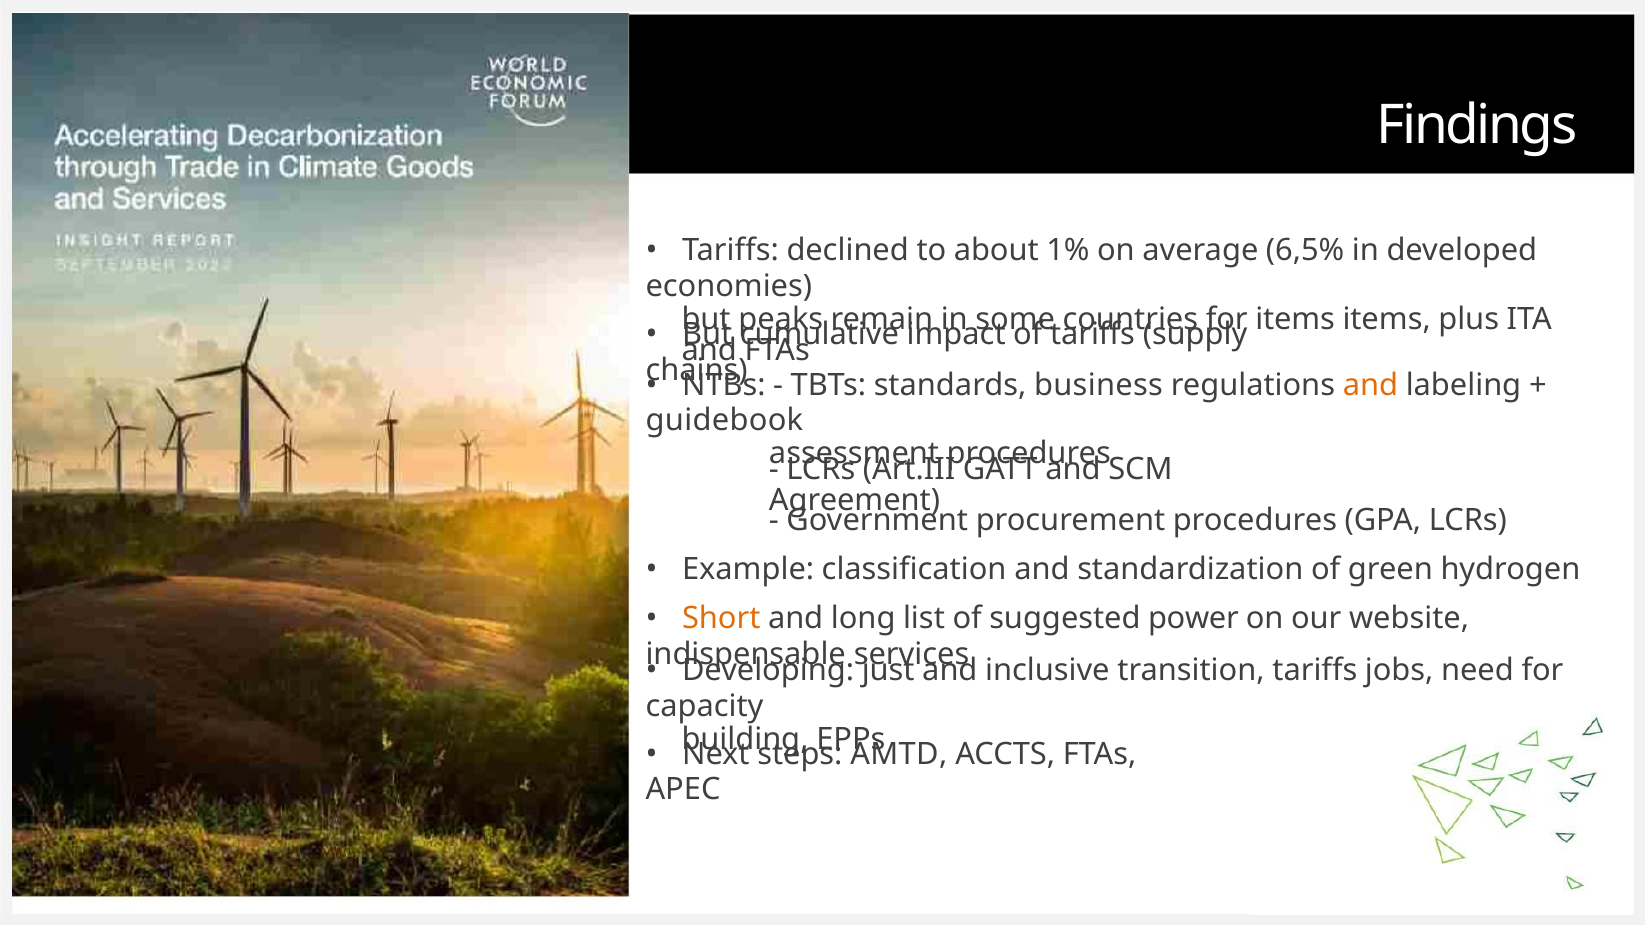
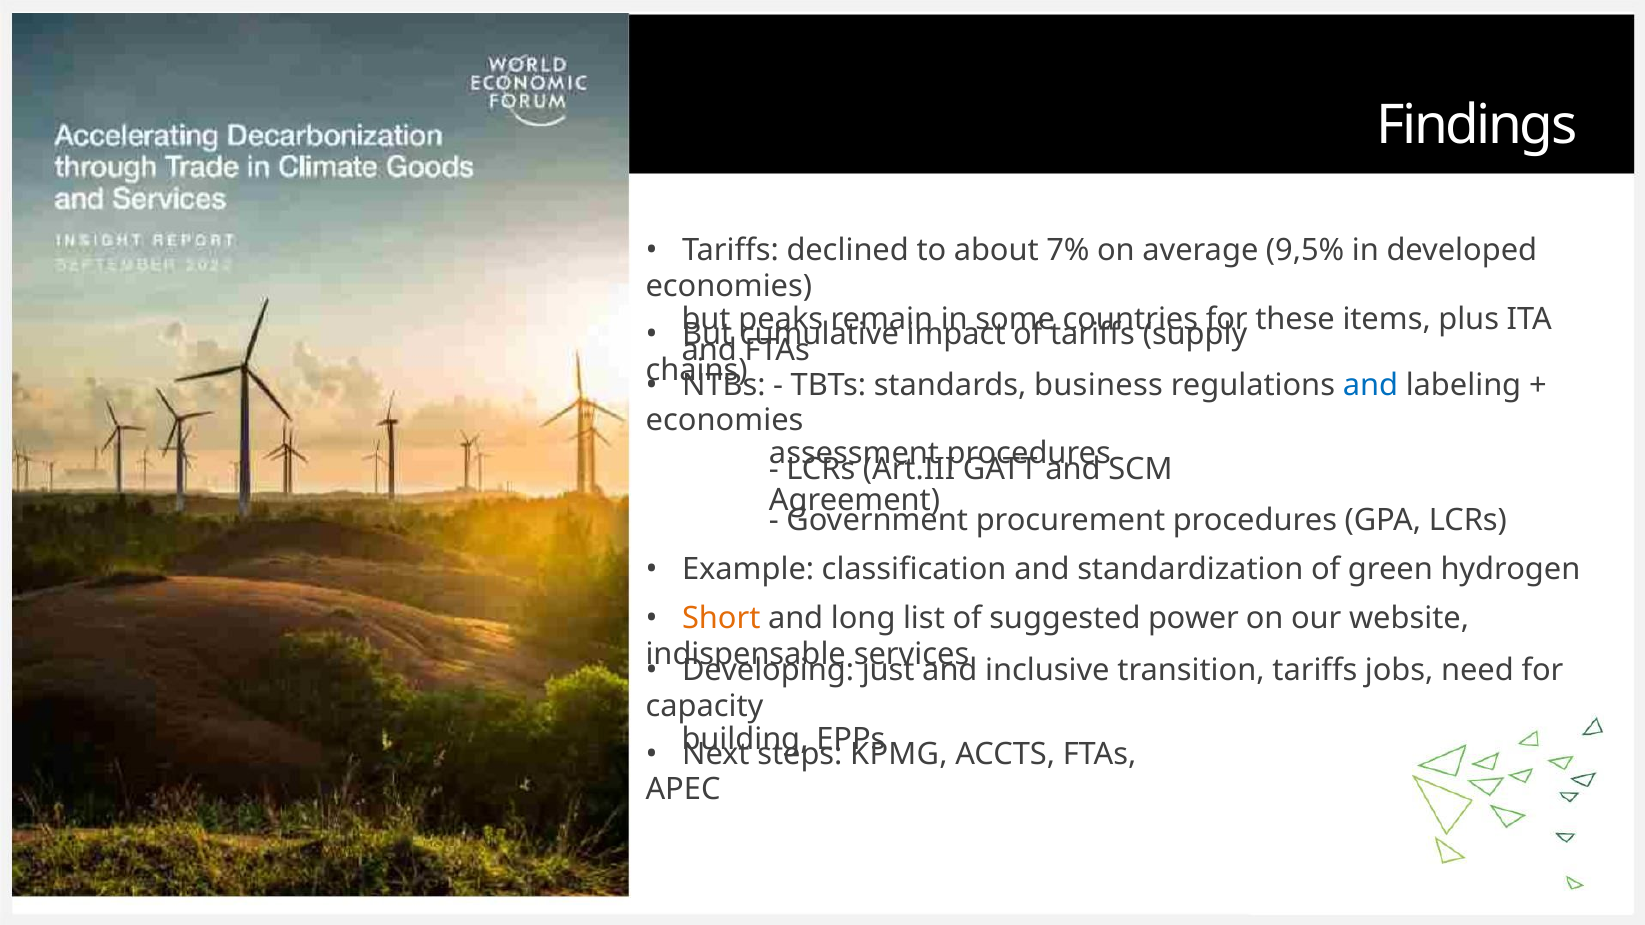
1%: 1% -> 7% (1068, 251)
6,5%: 6,5% -> 9,5% (1305, 251)
items: items -> these (1295, 320)
and colour: orange -> blue (1370, 385)
guidebook: guidebook -> economies (725, 421)
AMTD: AMTD -> KPMG (899, 754)
